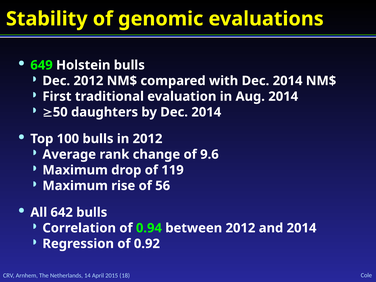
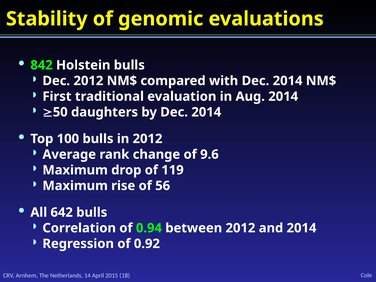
649: 649 -> 842 (42, 65)
